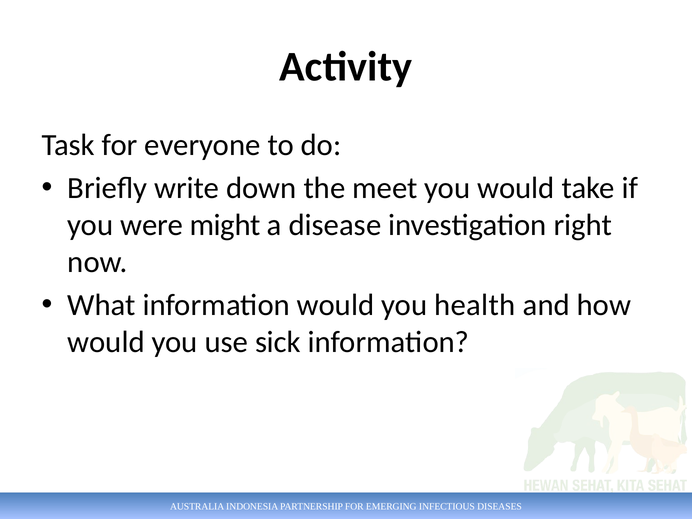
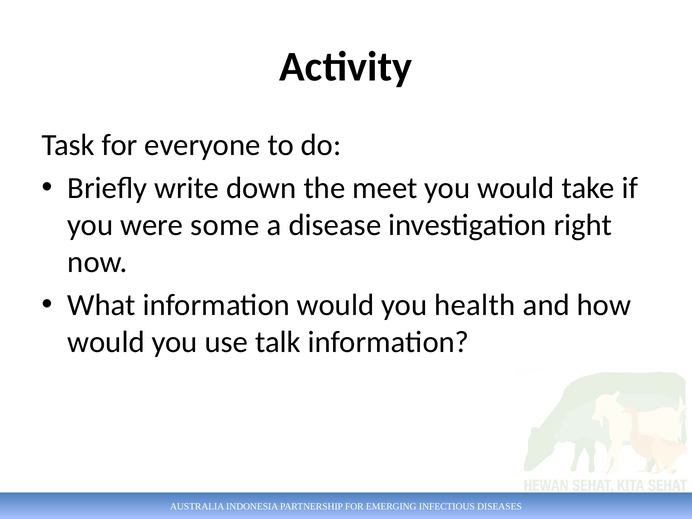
might: might -> some (225, 225)
sick: sick -> talk (278, 342)
